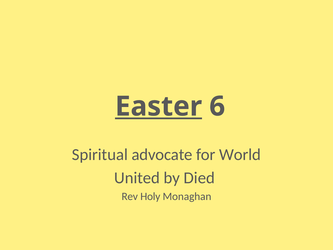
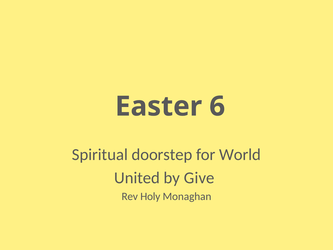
Easter underline: present -> none (159, 106)
advocate: advocate -> doorstep (162, 154)
Died: Died -> Give (199, 178)
